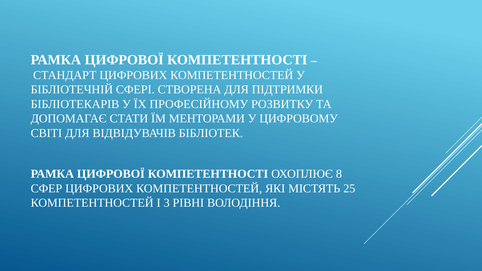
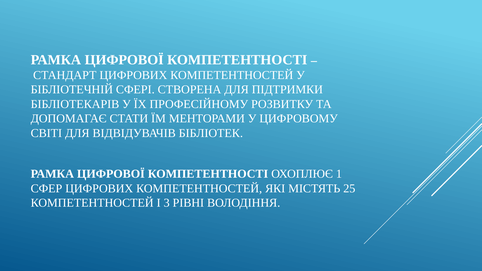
8: 8 -> 1 (339, 174)
